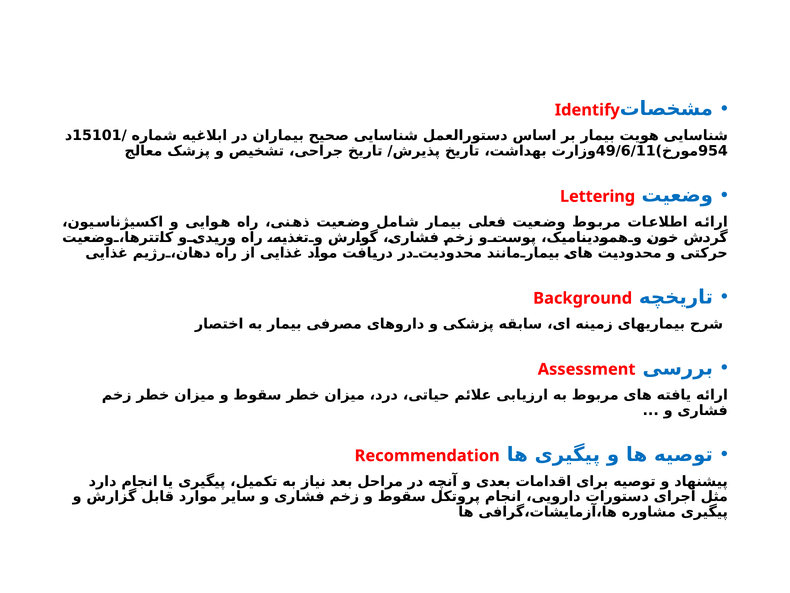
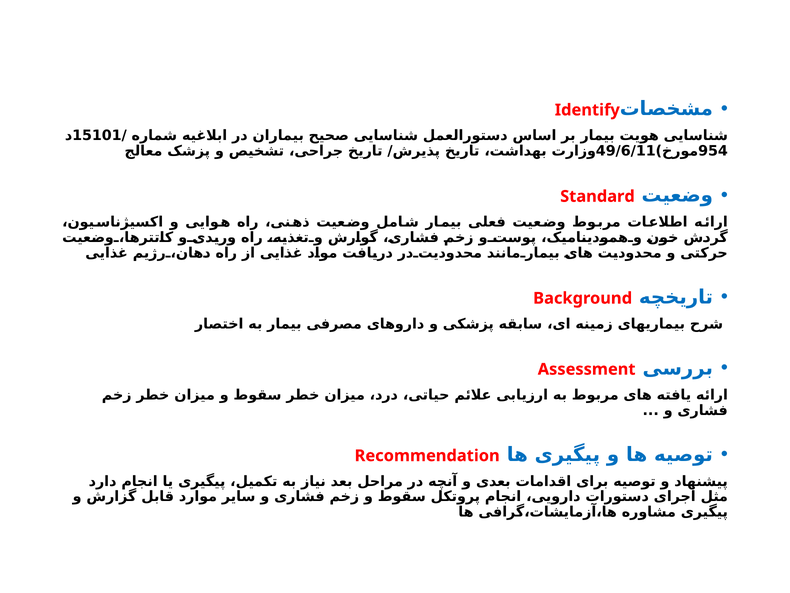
Lettering: Lettering -> Standard (597, 196)
